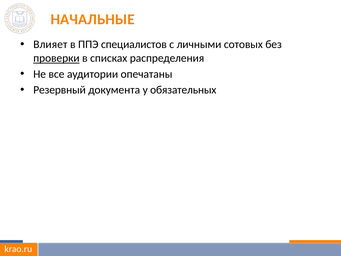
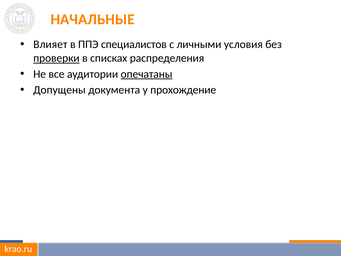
сотовых: сотовых -> условия (243, 44)
опечатаны underline: none -> present (147, 74)
Резервный: Резервный -> Допущены (59, 90)
обязательных: обязательных -> прохождение (183, 90)
